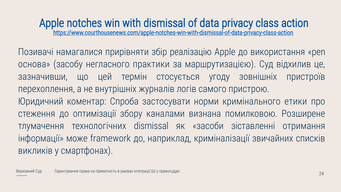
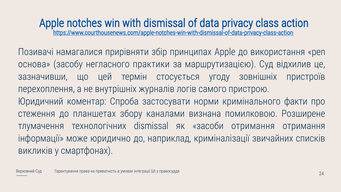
реалізацію: реалізацію -> принципах (191, 52)
етики: етики -> факти (296, 101)
оптимізації: оптимізації -> планшетах (94, 114)
засоби зіставленні: зіставленні -> отримання (253, 126)
framework: framework -> юридично (110, 138)
